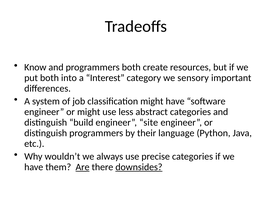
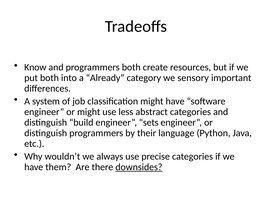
Interest: Interest -> Already (105, 78)
site: site -> sets (149, 122)
Are underline: present -> none (83, 167)
